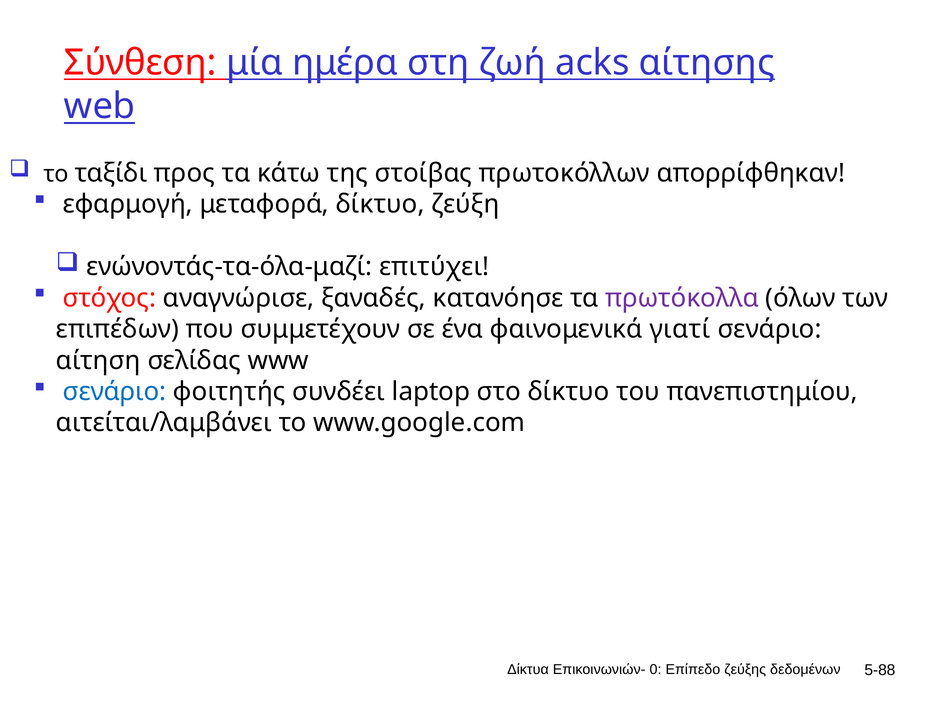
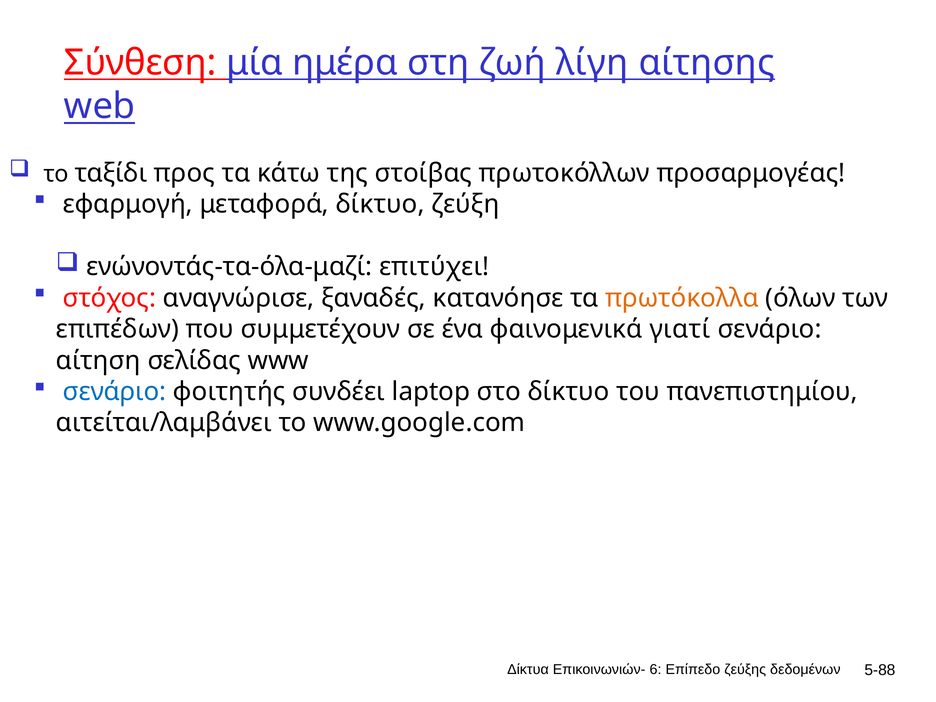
acks: acks -> λίγη (592, 63)
απορρίφθηκαν: απορρίφθηκαν -> προσαρμογέας (751, 173)
πρωτόκολλα colour: purple -> orange (682, 298)
0: 0 -> 6 (656, 669)
